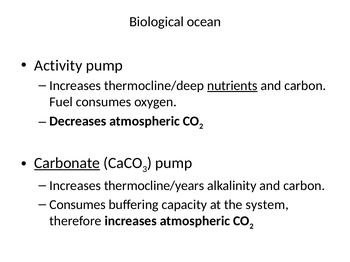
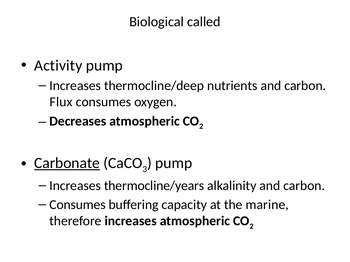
ocean: ocean -> called (204, 22)
nutrients underline: present -> none (232, 86)
Fuel: Fuel -> Flux (61, 102)
system: system -> marine (267, 205)
